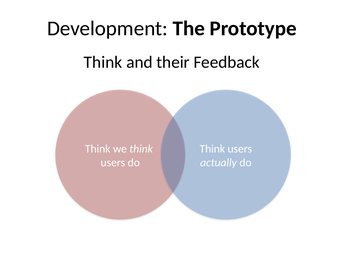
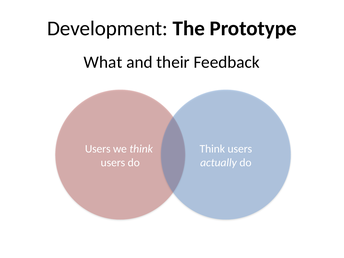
Think: Think -> What (103, 62)
Think: Think -> Users (98, 149)
